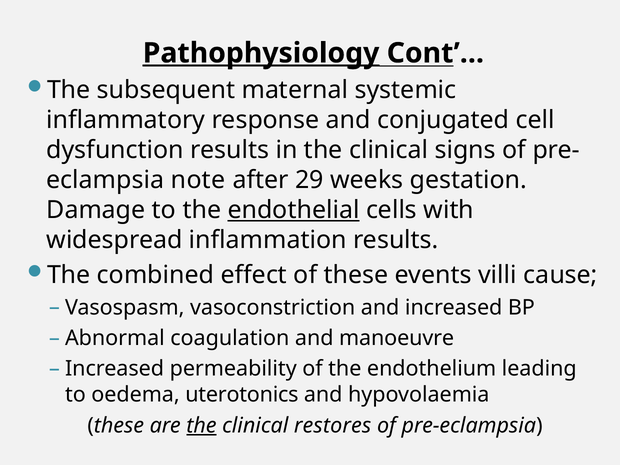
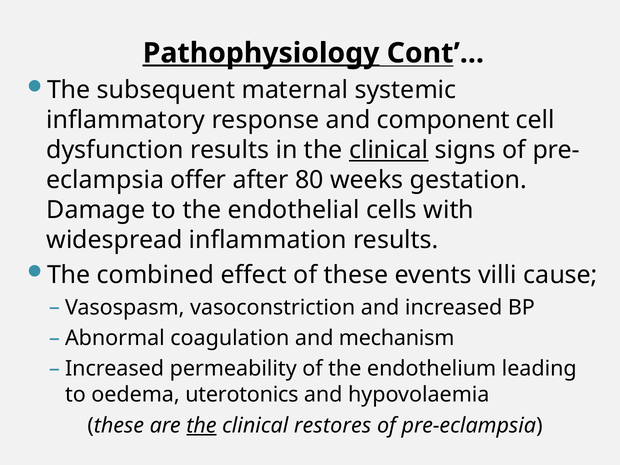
conjugated: conjugated -> component (443, 120)
clinical underline: none -> present (389, 150)
note: note -> offer (198, 180)
29: 29 -> 80 (309, 180)
endothelial underline: present -> none (294, 210)
manoeuvre: manoeuvre -> mechanism (397, 338)
